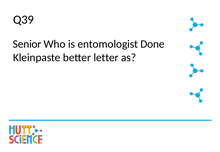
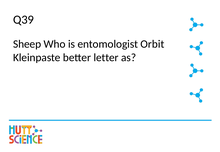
Senior: Senior -> Sheep (27, 44)
Done: Done -> Orbit (152, 44)
